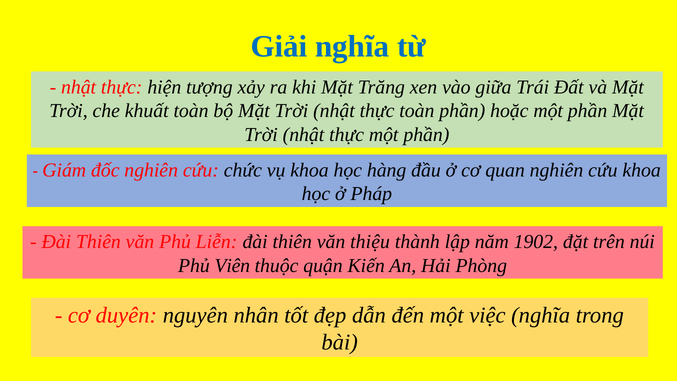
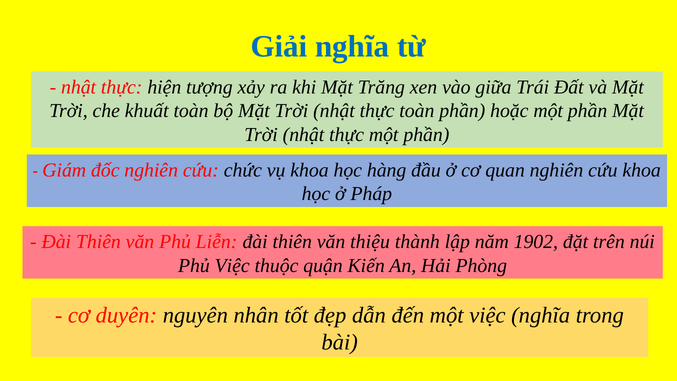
Phủ Viên: Viên -> Việc (232, 265)
